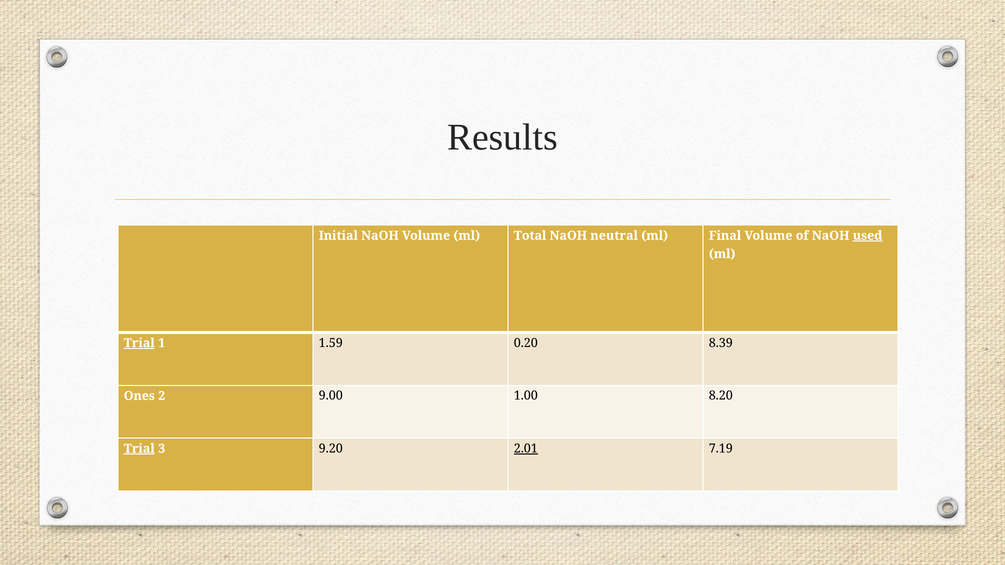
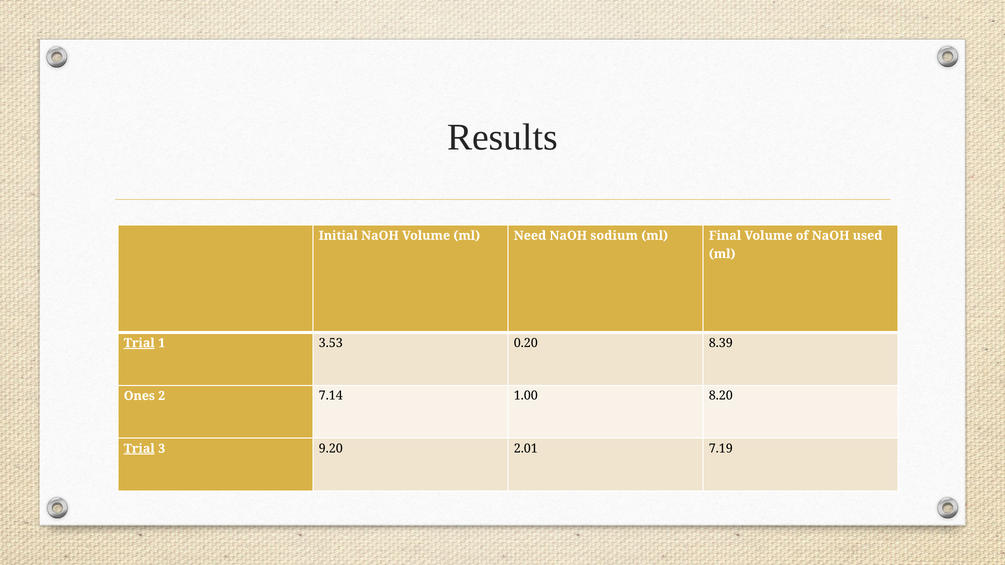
Total: Total -> Need (530, 236)
neutral: neutral -> sodium (614, 236)
used underline: present -> none (868, 236)
1.59: 1.59 -> 3.53 (331, 343)
9.00: 9.00 -> 7.14 (331, 396)
2.01 underline: present -> none (526, 449)
